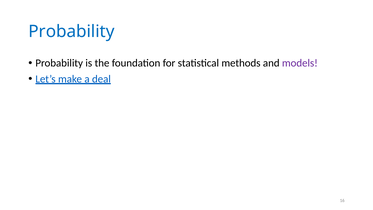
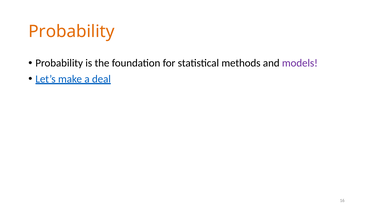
Probability colour: blue -> orange (72, 31)
